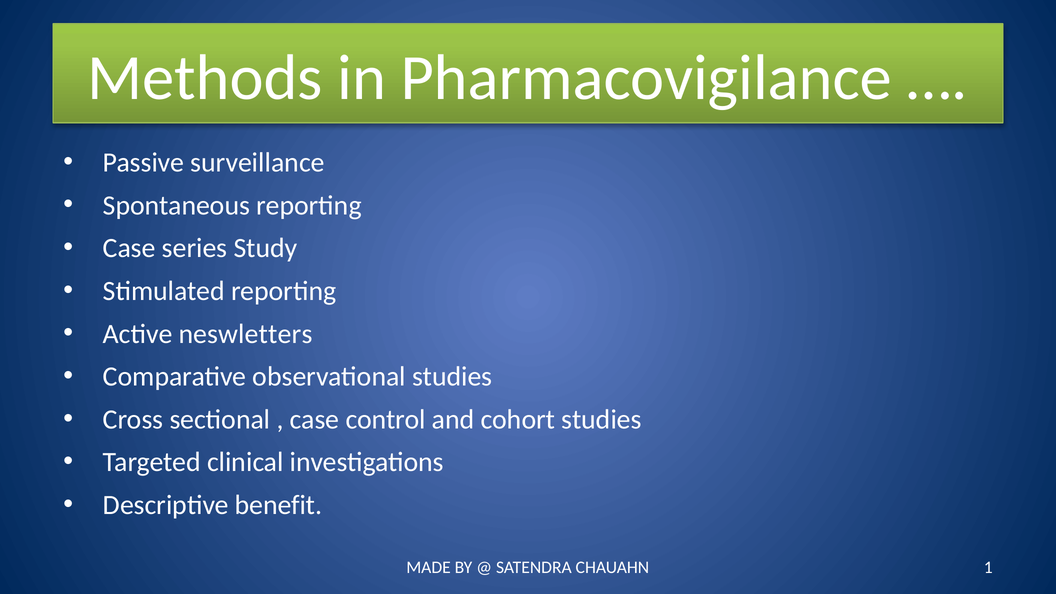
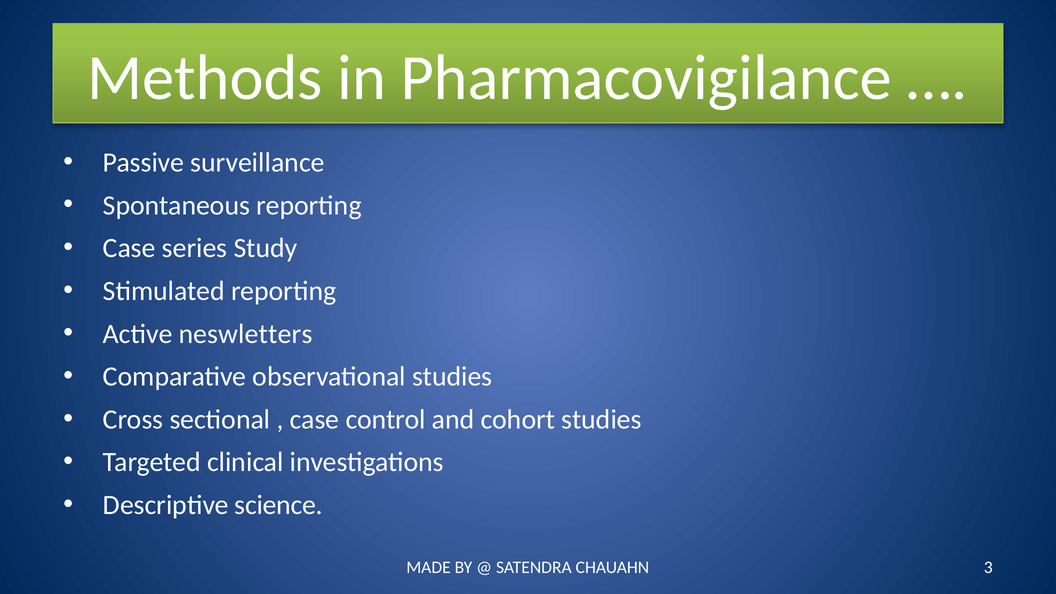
benefit: benefit -> science (279, 505)
1: 1 -> 3 (988, 567)
